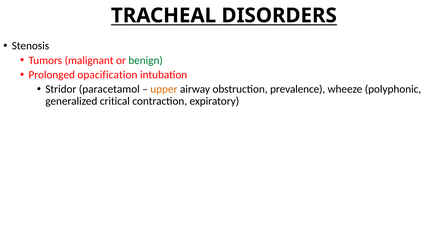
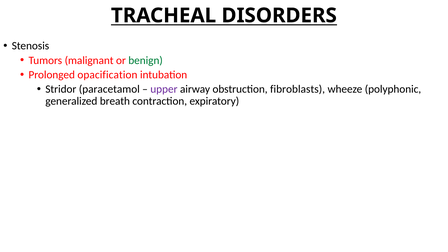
upper colour: orange -> purple (164, 89)
prevalence: prevalence -> fibroblasts (298, 89)
critical: critical -> breath (115, 101)
